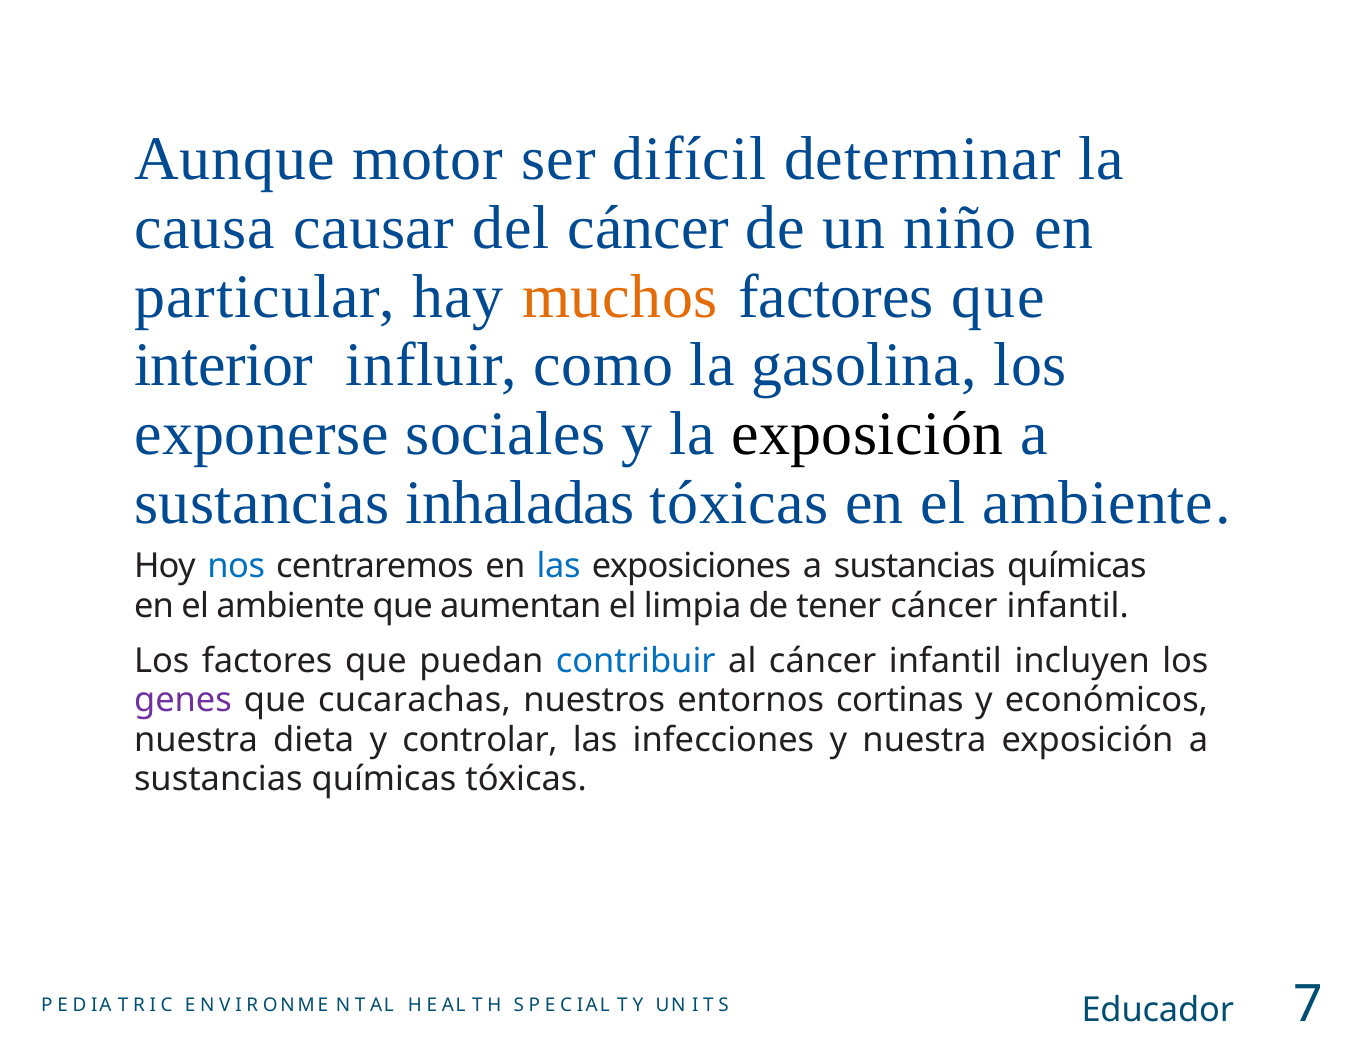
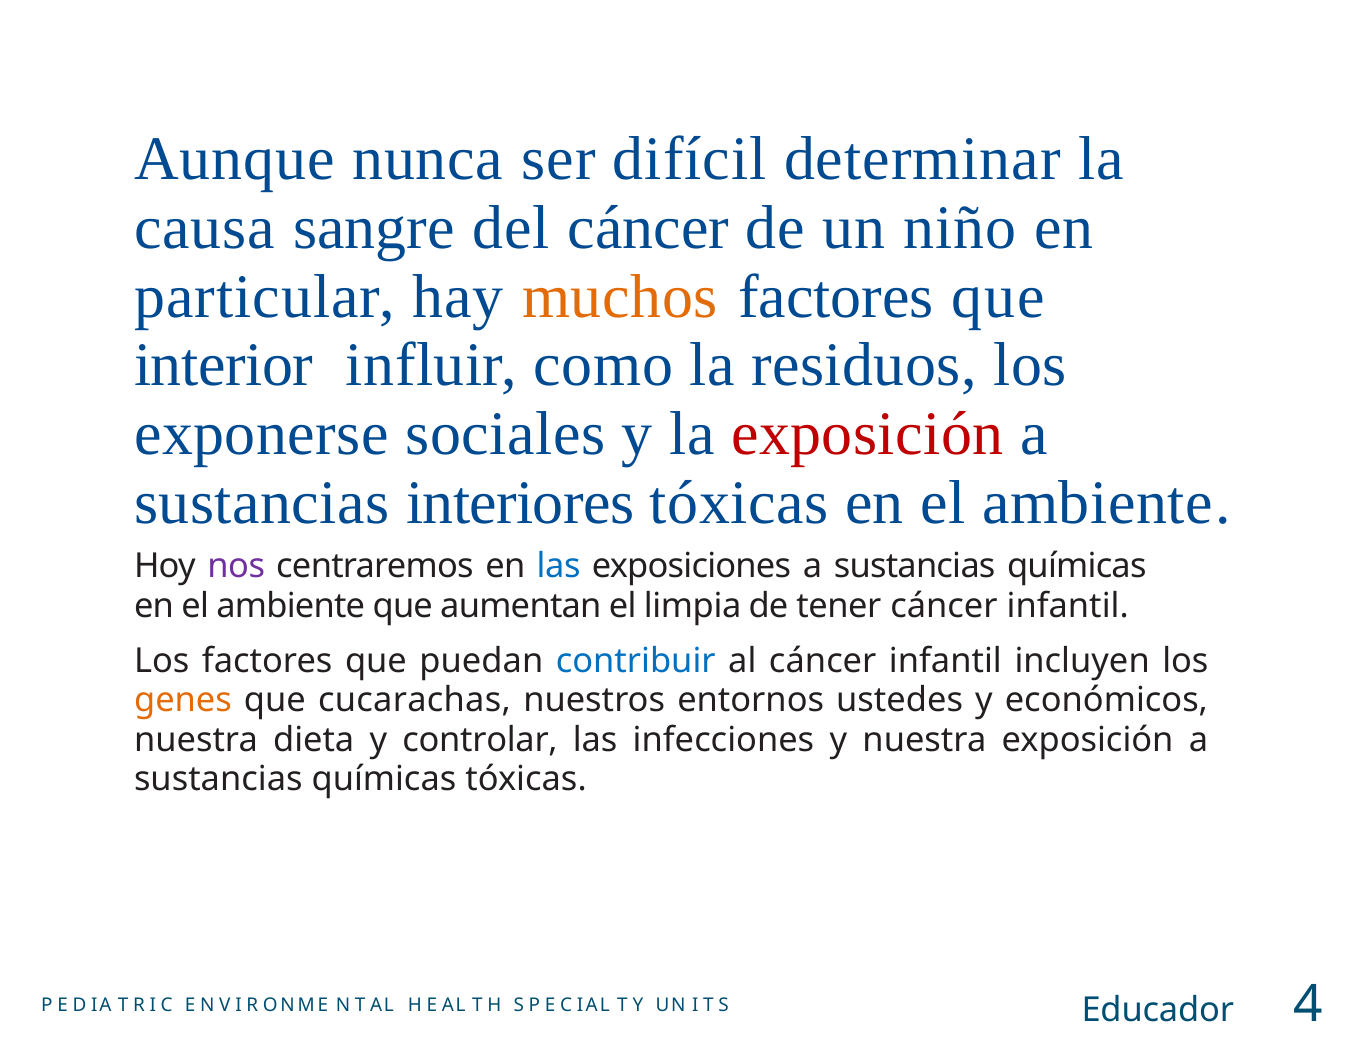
motor: motor -> nunca (428, 159)
causar: causar -> sangre (374, 228)
gasolina: gasolina -> residuos (864, 365)
exposición colour: black -> red (867, 434)
inhaladas: inhaladas -> interiores (520, 503)
nos colour: blue -> purple (236, 566)
genes colour: purple -> orange (183, 700)
cortinas: cortinas -> ustedes (900, 700)
7: 7 -> 4 (1308, 1004)
